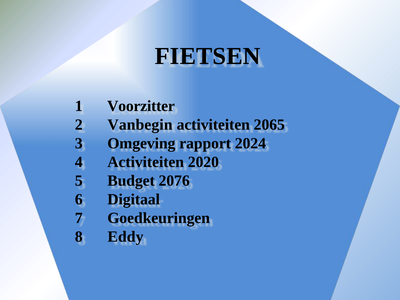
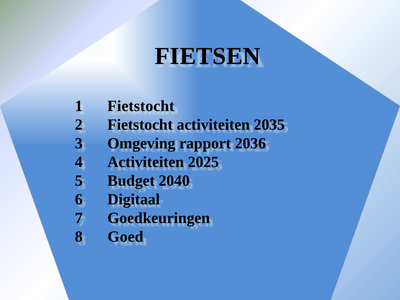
Voorzitter: Voorzitter -> Fietstocht (141, 106)
Vanbegin: Vanbegin -> Fietstocht (140, 125)
2065: 2065 -> 2035 (269, 125)
2024: 2024 -> 2036 (250, 143)
2020: 2020 -> 2025 (203, 162)
2076: 2076 -> 2040 (174, 181)
Eddy: Eddy -> Goed (126, 237)
